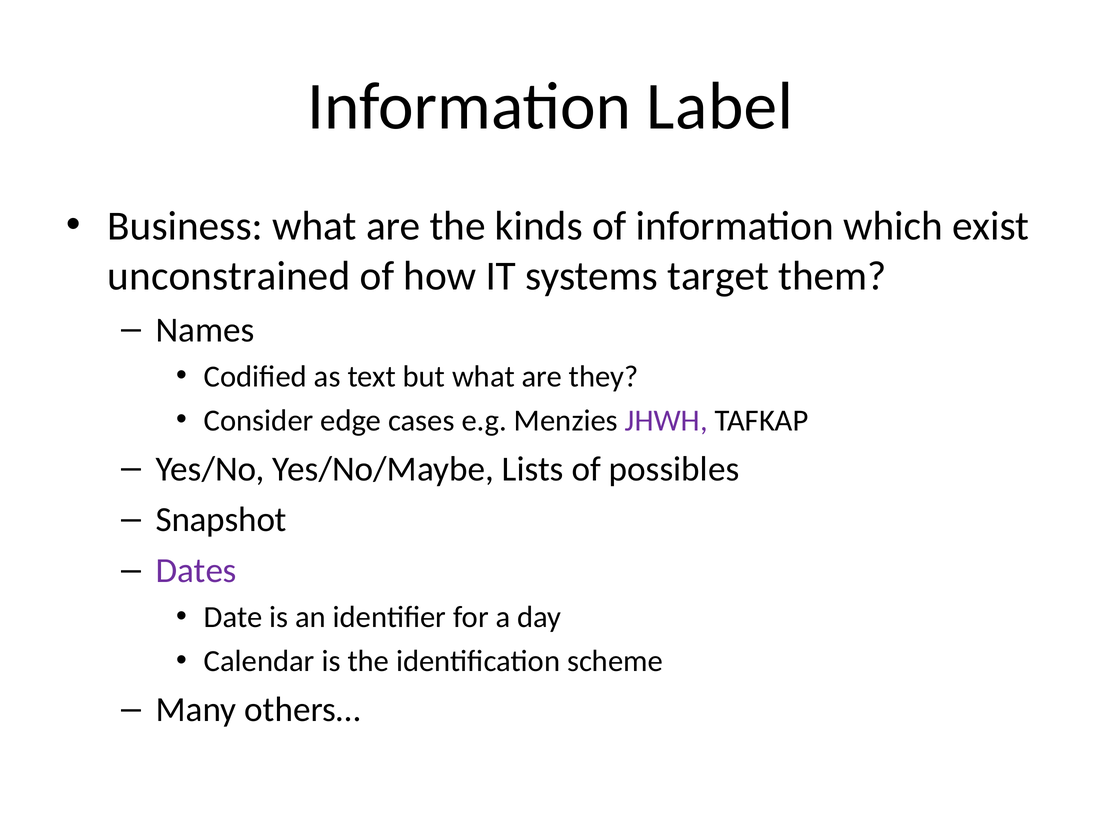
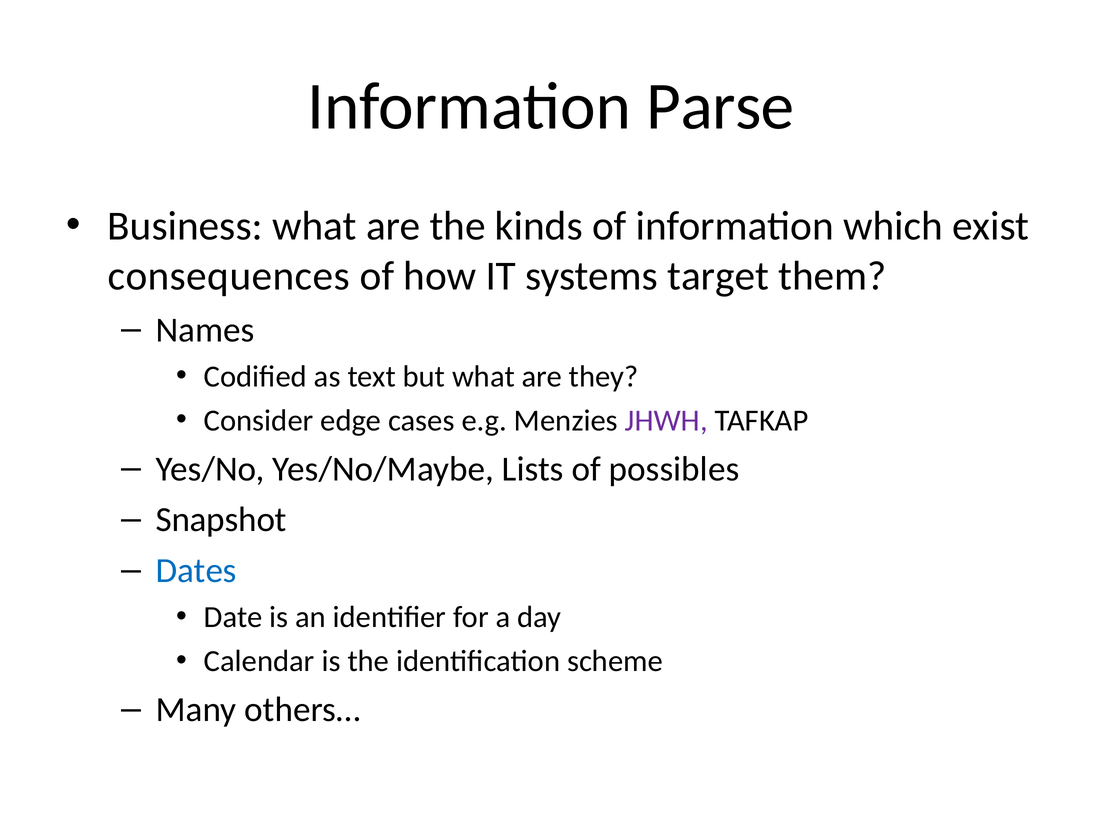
Label: Label -> Parse (720, 107)
unconstrained: unconstrained -> consequences (229, 276)
Dates colour: purple -> blue (196, 570)
